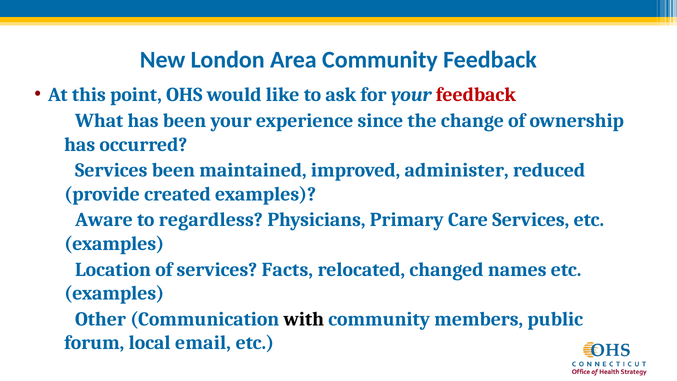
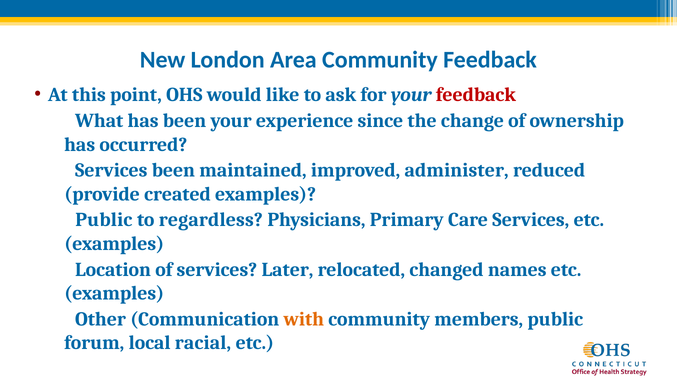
Aware: Aware -> Public (104, 220)
Facts: Facts -> Later (288, 269)
with colour: black -> orange (304, 319)
email: email -> racial (203, 343)
